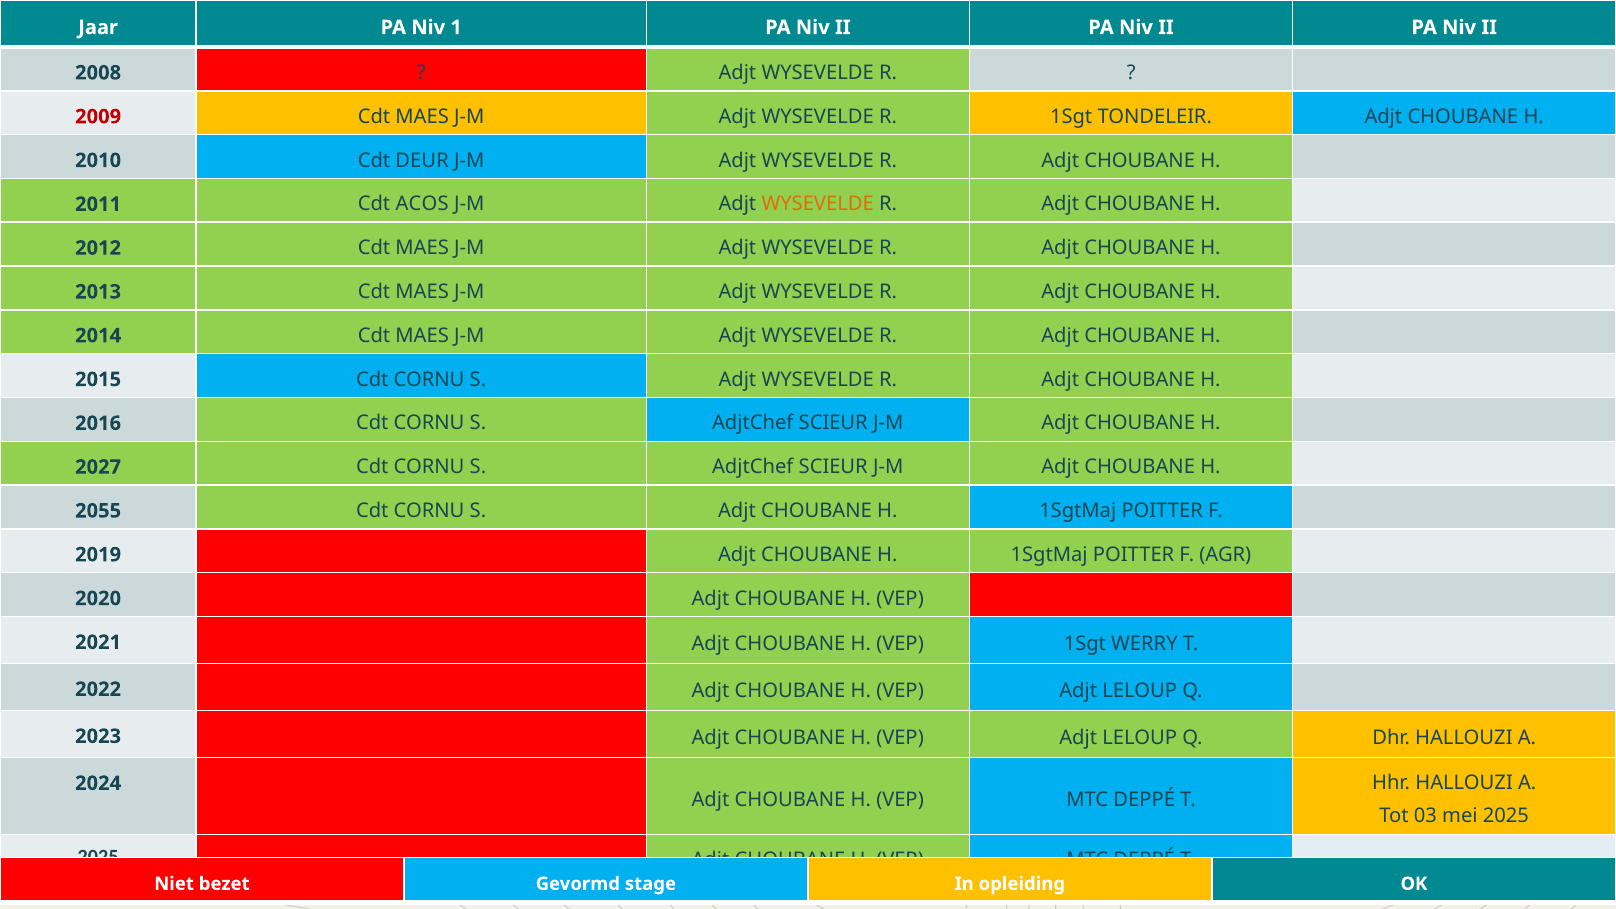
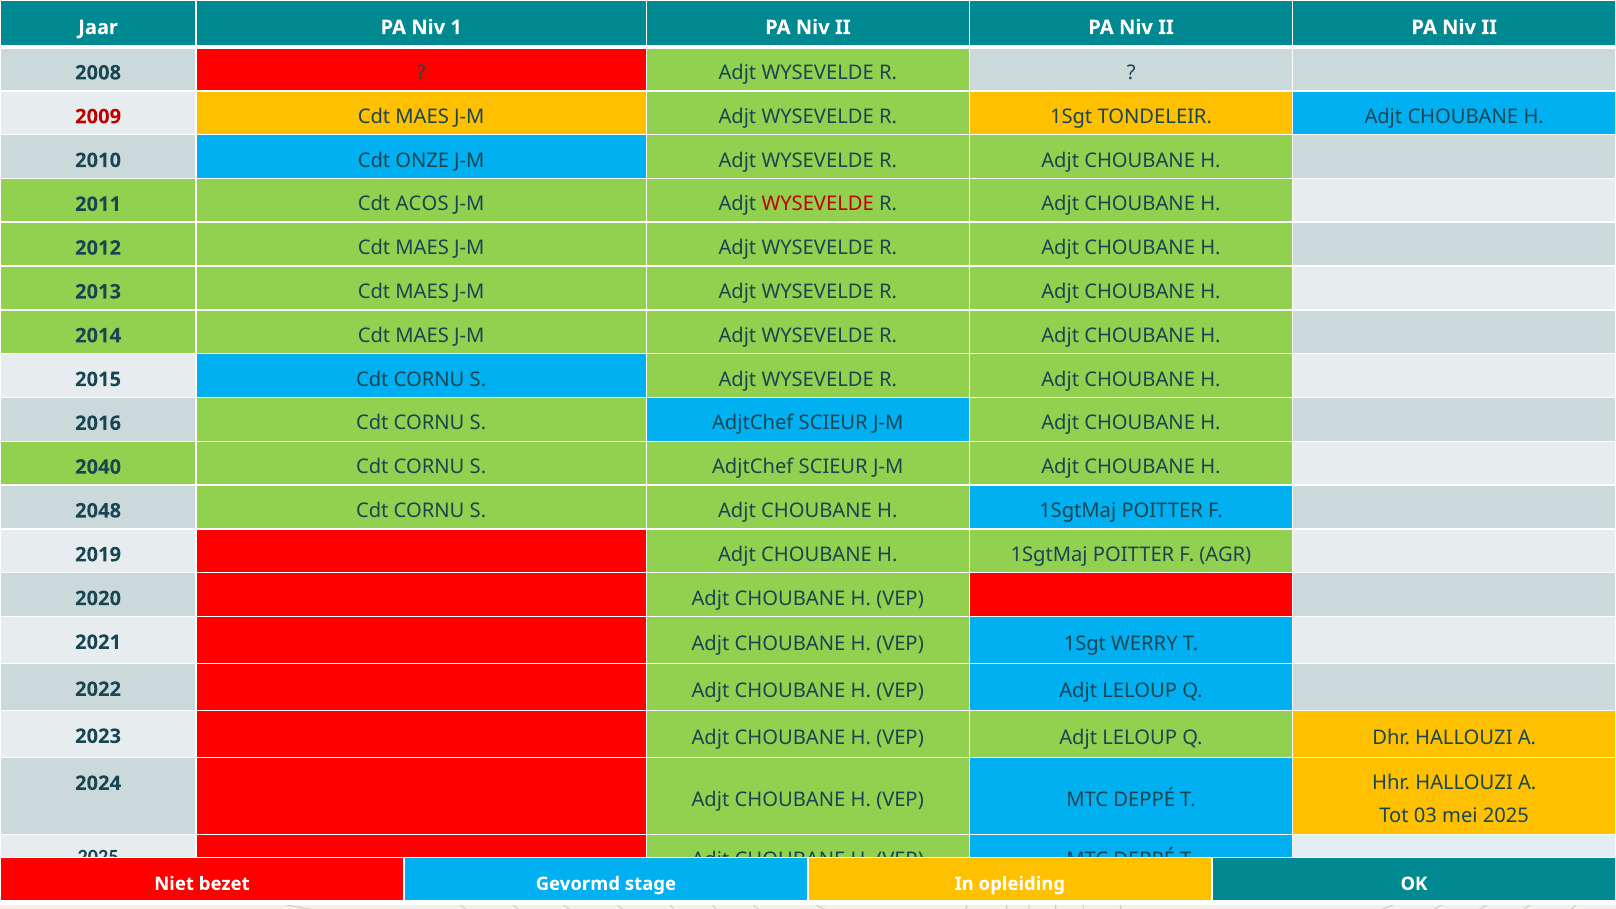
DEUR: DEUR -> ONZE (422, 160)
WYSEVELDE colour: orange -> red (818, 204)
2027: 2027 -> 2040 (98, 467)
2055: 2055 -> 2048 (98, 511)
